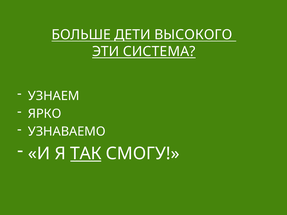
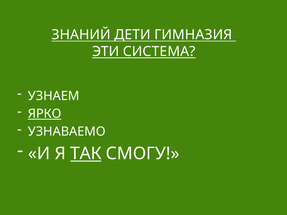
БОЛЬШЕ: БОЛЬШЕ -> ЗНАНИЙ (81, 35)
ВЫСОКОГО: ВЫСОКОГО -> ГИМНАЗИЯ (193, 35)
ЯРКО underline: none -> present (45, 114)
